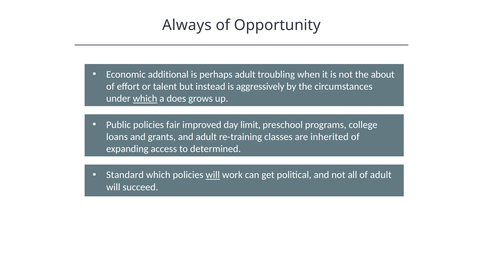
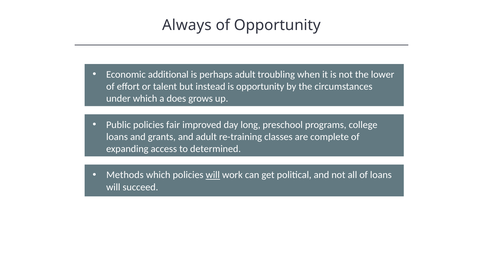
about: about -> lower (383, 75)
is aggressively: aggressively -> opportunity (260, 87)
which underline: present -> none (145, 99)
limit: limit -> long (250, 125)
inherited: inherited -> complete (330, 137)
Standard: Standard -> Methods (125, 175)
of adult: adult -> loans (381, 175)
